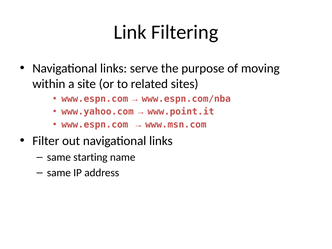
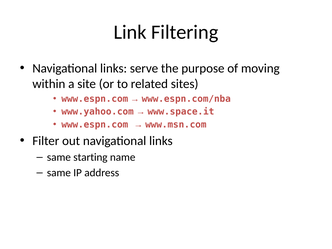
www.point.it: www.point.it -> www.space.it (181, 112)
